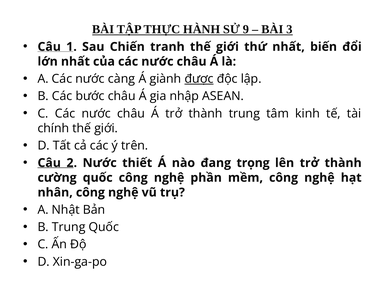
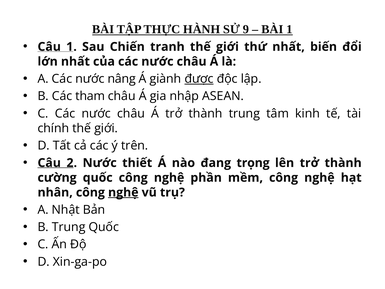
BÀI 3: 3 -> 1 (289, 29)
càng: càng -> nâng (122, 79)
bước: bước -> tham (90, 96)
nghệ underline: none -> present (123, 192)
